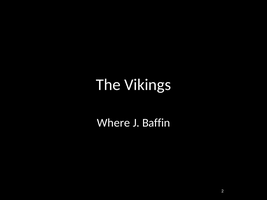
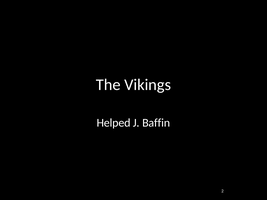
Where: Where -> Helped (114, 123)
